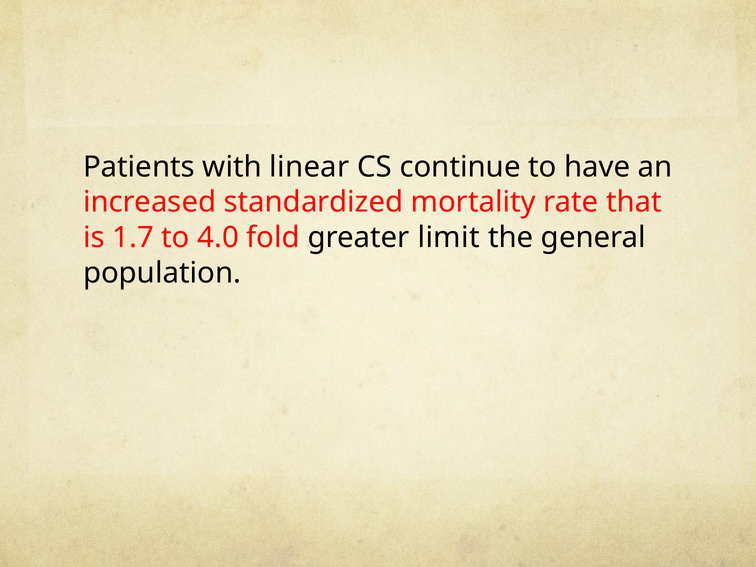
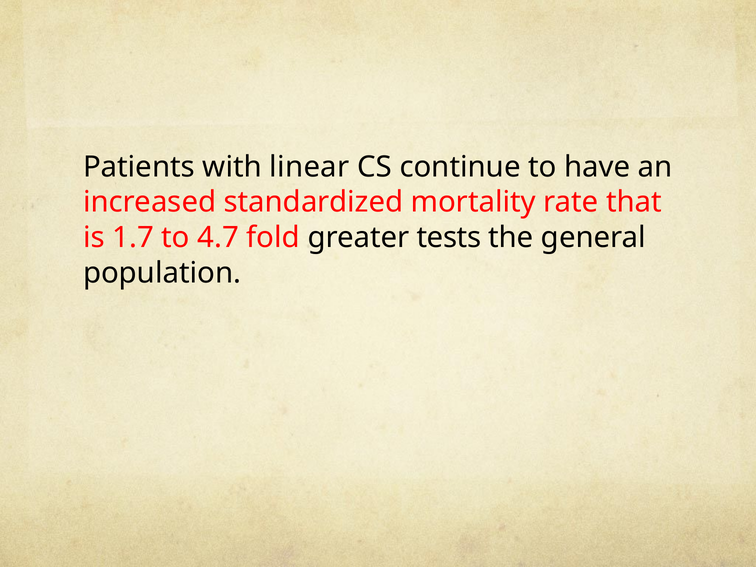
4.0: 4.0 -> 4.7 (218, 238)
limit: limit -> tests (449, 238)
